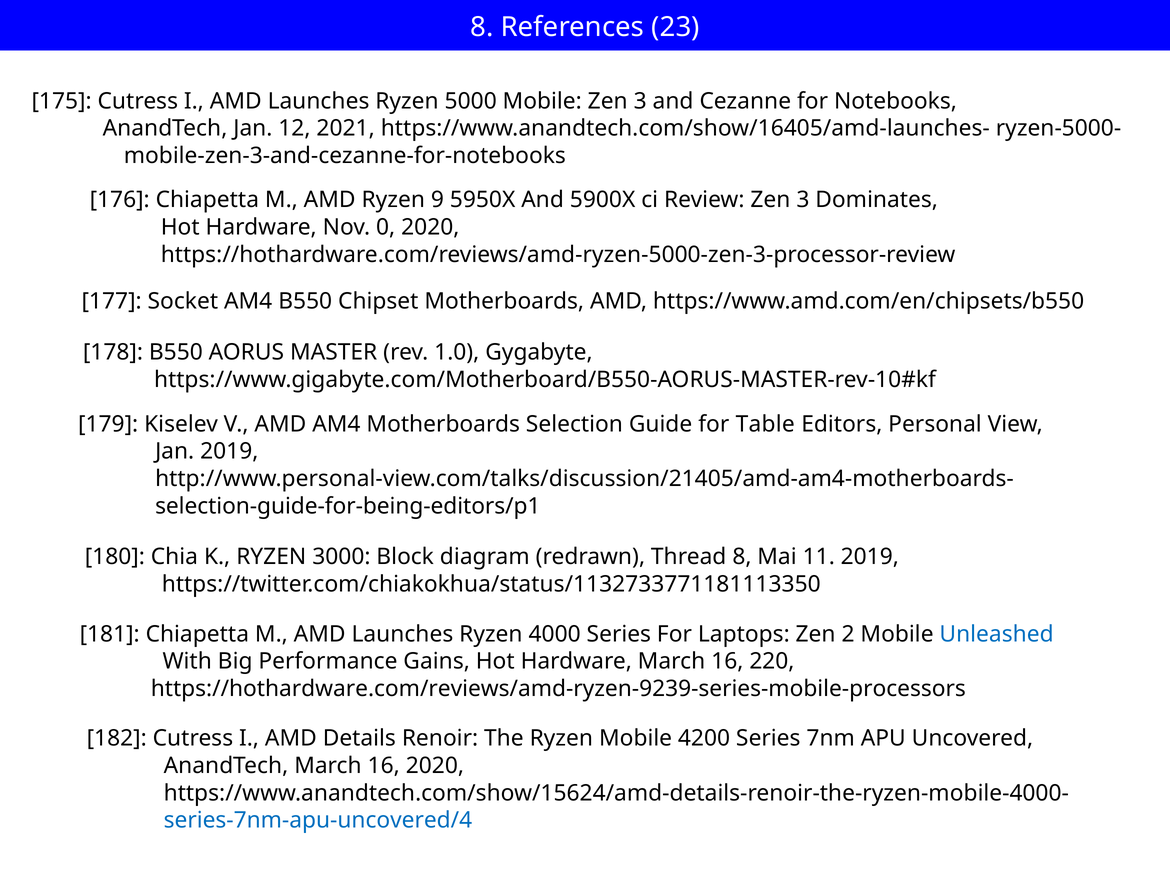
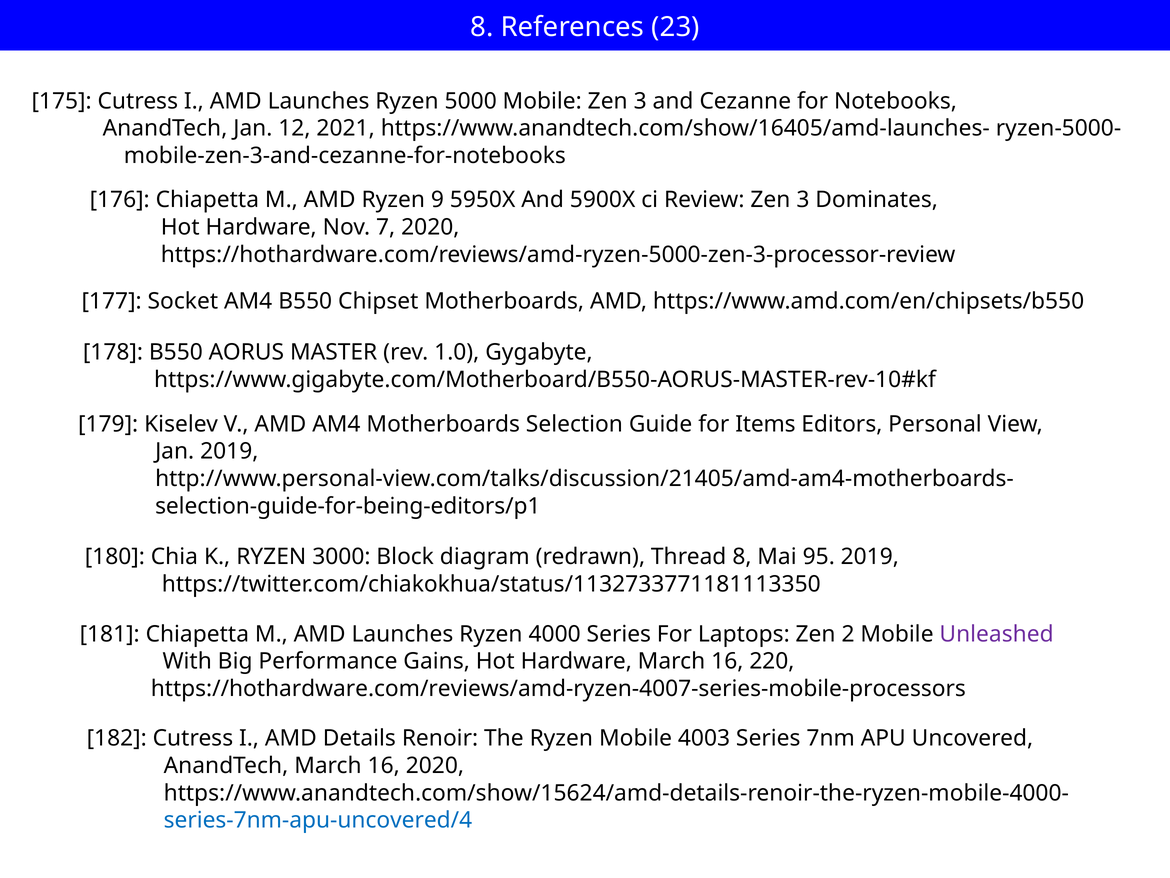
0: 0 -> 7 (386, 227)
Table: Table -> Items (765, 424)
11: 11 -> 95 (819, 556)
Unleashed colour: blue -> purple (997, 634)
https://hothardware.com/reviews/amd-ryzen-9239-series-mobile-processors: https://hothardware.com/reviews/amd-ryzen-9239-series-mobile-processors -> https://hothardware.com/reviews/amd-ryzen-4007-series-mobile-processors (558, 688)
4200: 4200 -> 4003 (704, 738)
